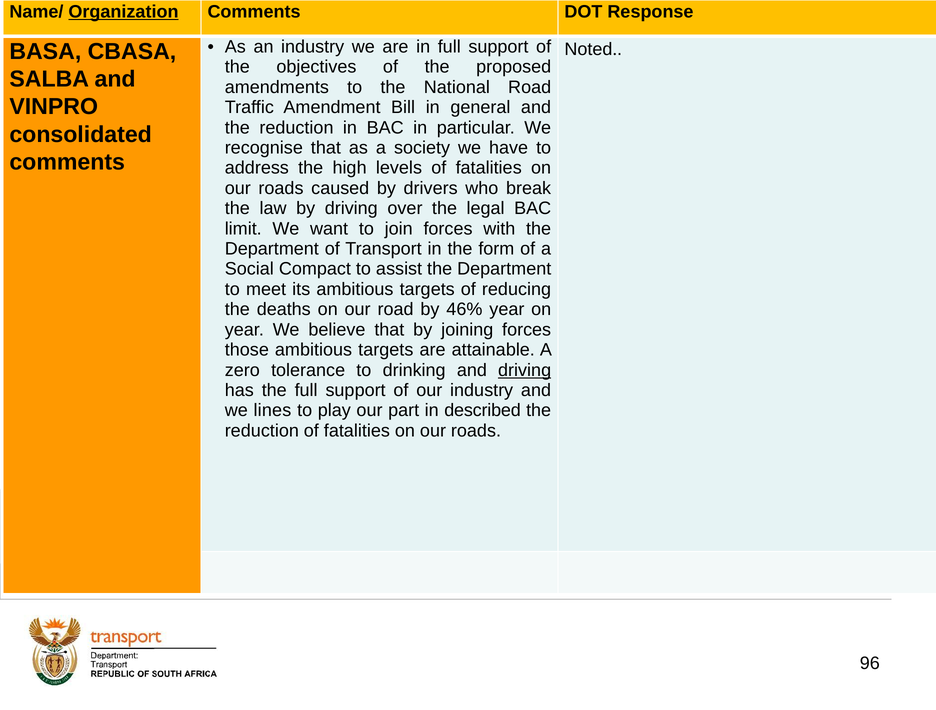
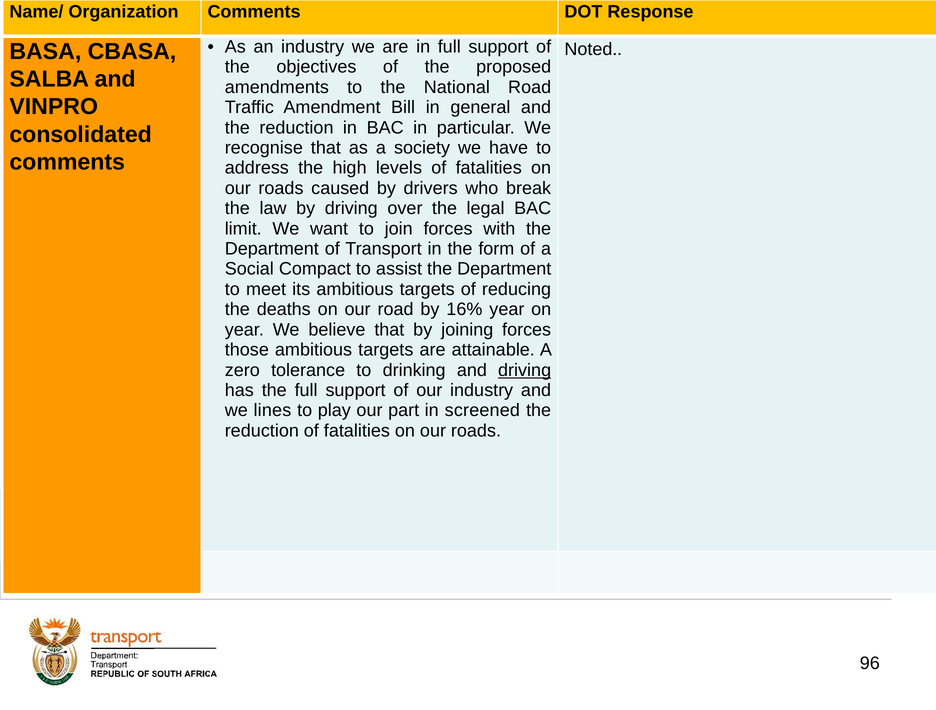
Organization underline: present -> none (123, 12)
46%: 46% -> 16% (464, 310)
described: described -> screened (482, 411)
